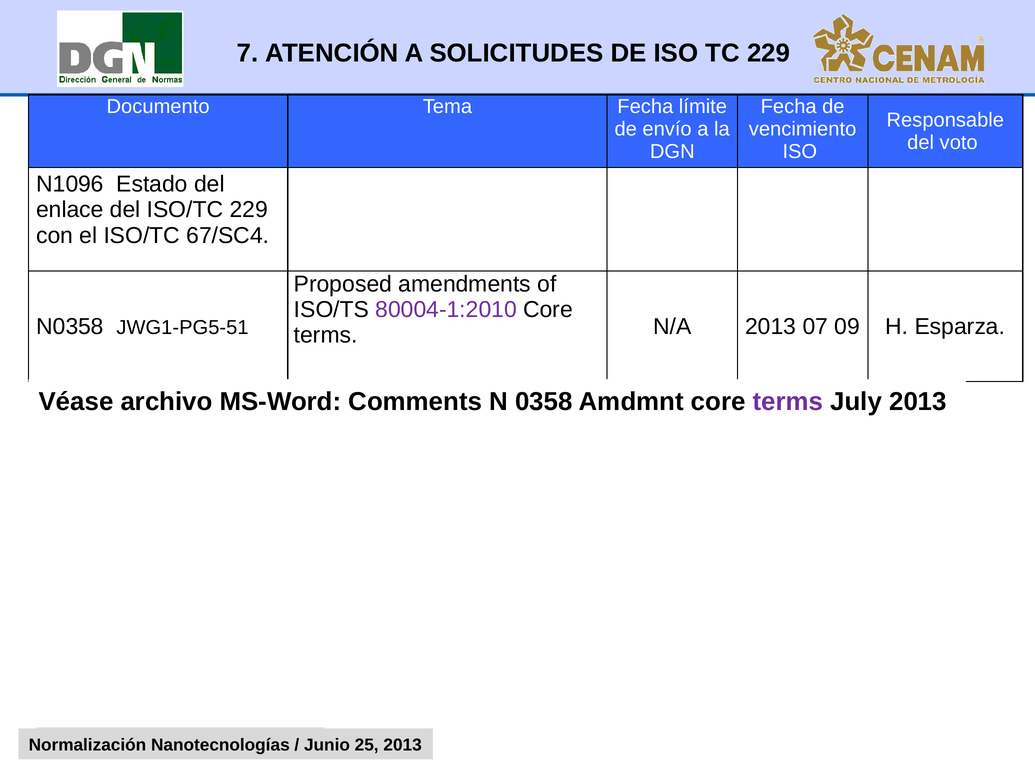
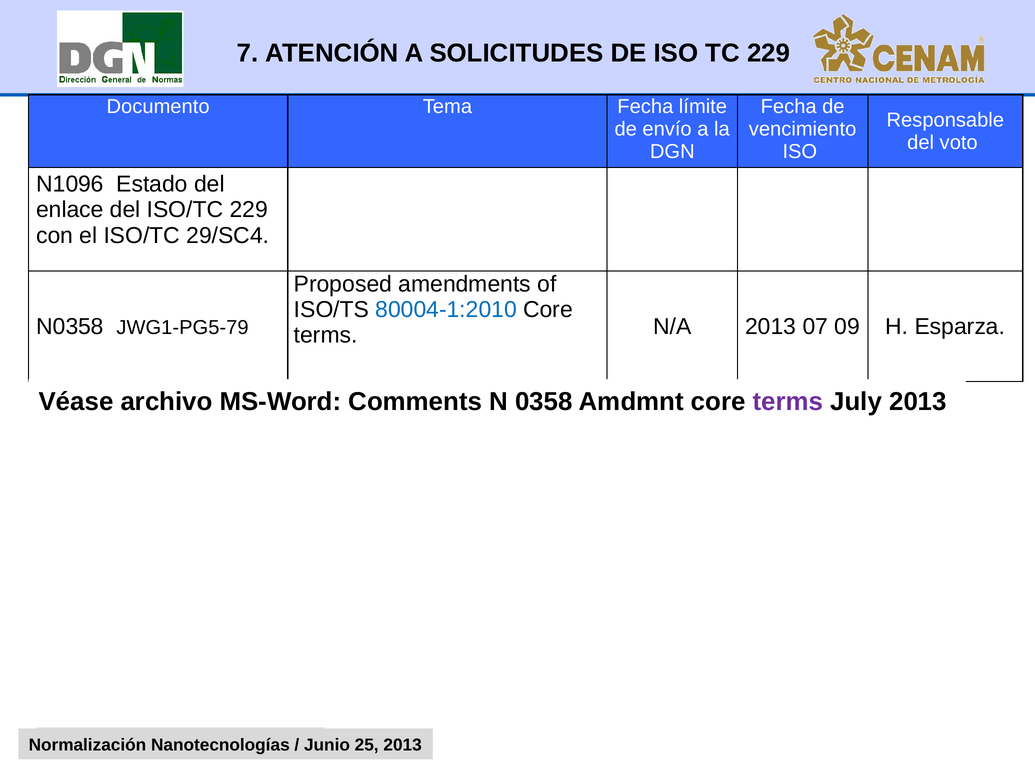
67/SC4: 67/SC4 -> 29/SC4 (228, 235)
80004-1:2010 colour: purple -> blue (446, 309)
JWG1-PG5-51: JWG1-PG5-51 -> JWG1-PG5-79 (183, 327)
